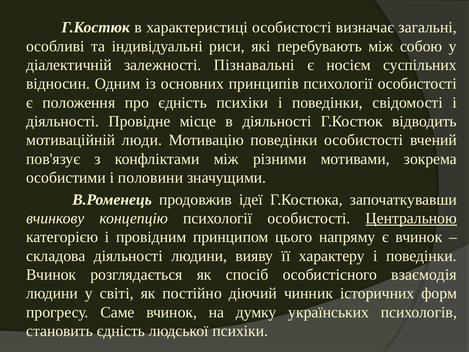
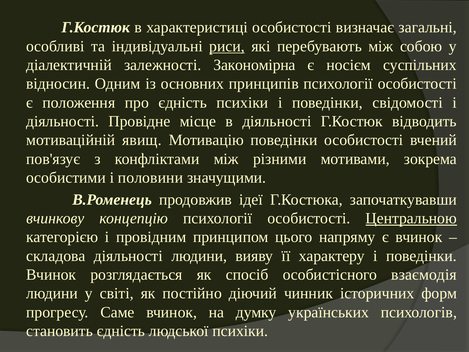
риси underline: none -> present (227, 46)
Пізнавальні: Пізнавальні -> Закономірна (254, 65)
люди: люди -> явищ (142, 140)
